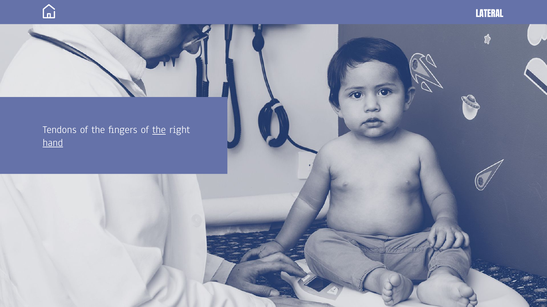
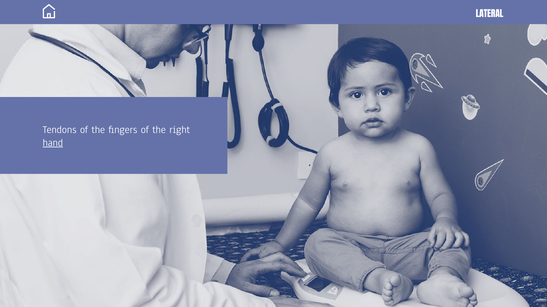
the underline: present -> none (159, 130)
